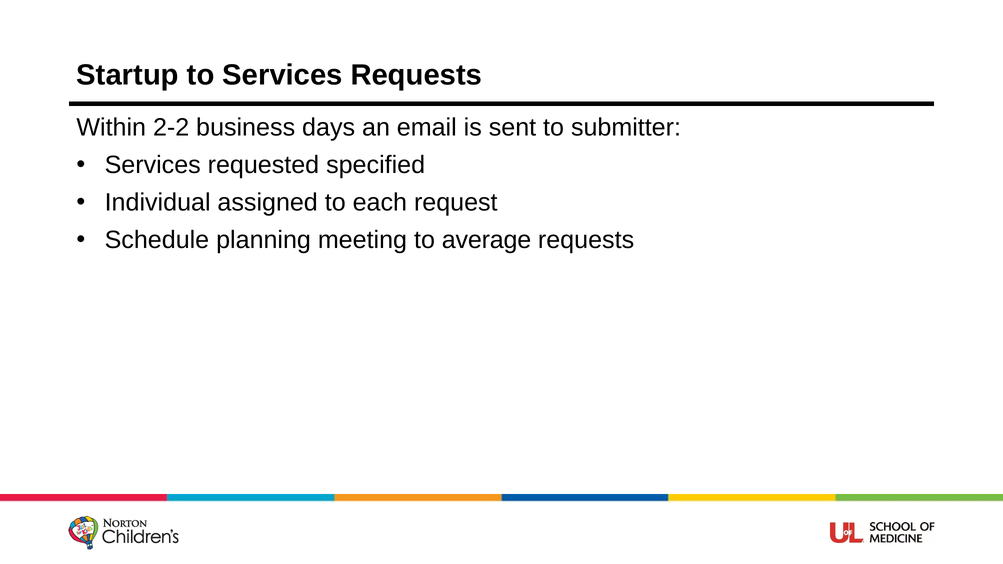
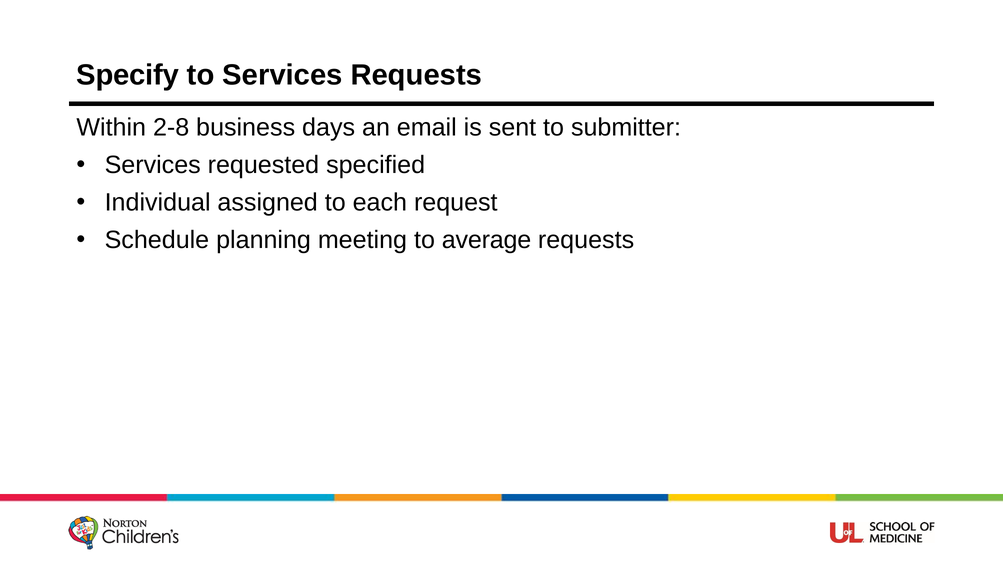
Startup: Startup -> Specify (128, 75)
2-2: 2-2 -> 2-8 (171, 127)
